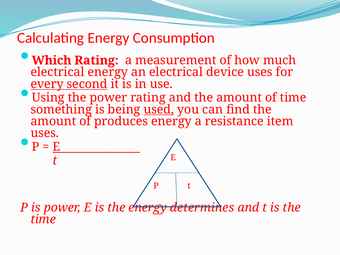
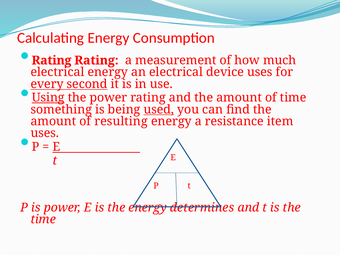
Which: Which -> Rating (52, 60)
Using underline: none -> present (48, 98)
produces: produces -> resulting (121, 121)
